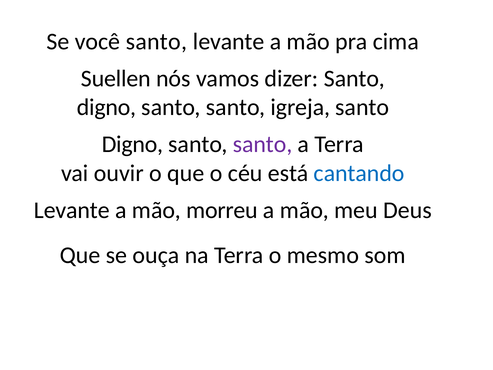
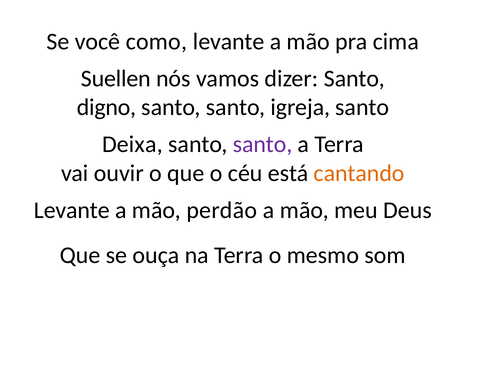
você santo: santo -> como (156, 41)
Digno: Digno -> Deixa (132, 144)
cantando colour: blue -> orange (359, 173)
morreu: morreu -> perdão (222, 210)
